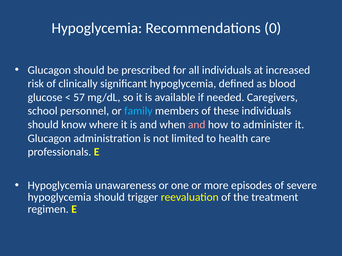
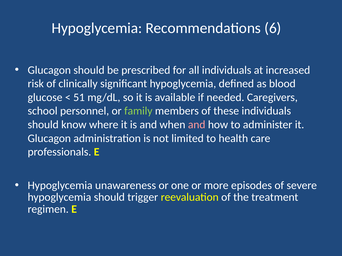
0: 0 -> 6 (273, 28)
57: 57 -> 51 (79, 98)
family colour: light blue -> light green (138, 111)
